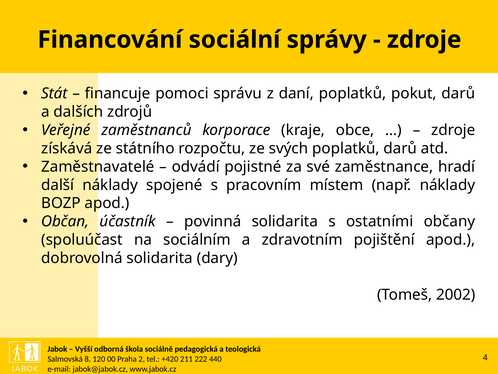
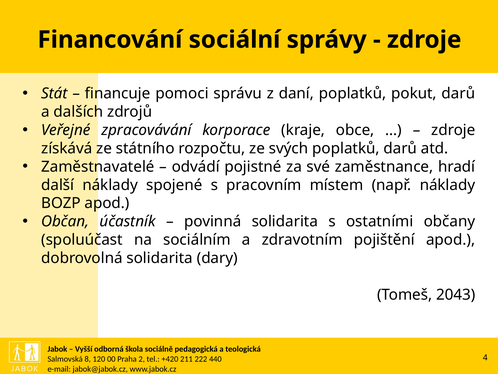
zaměstnanců: zaměstnanců -> zpracovávání (146, 130)
2002: 2002 -> 2043 (456, 294)
